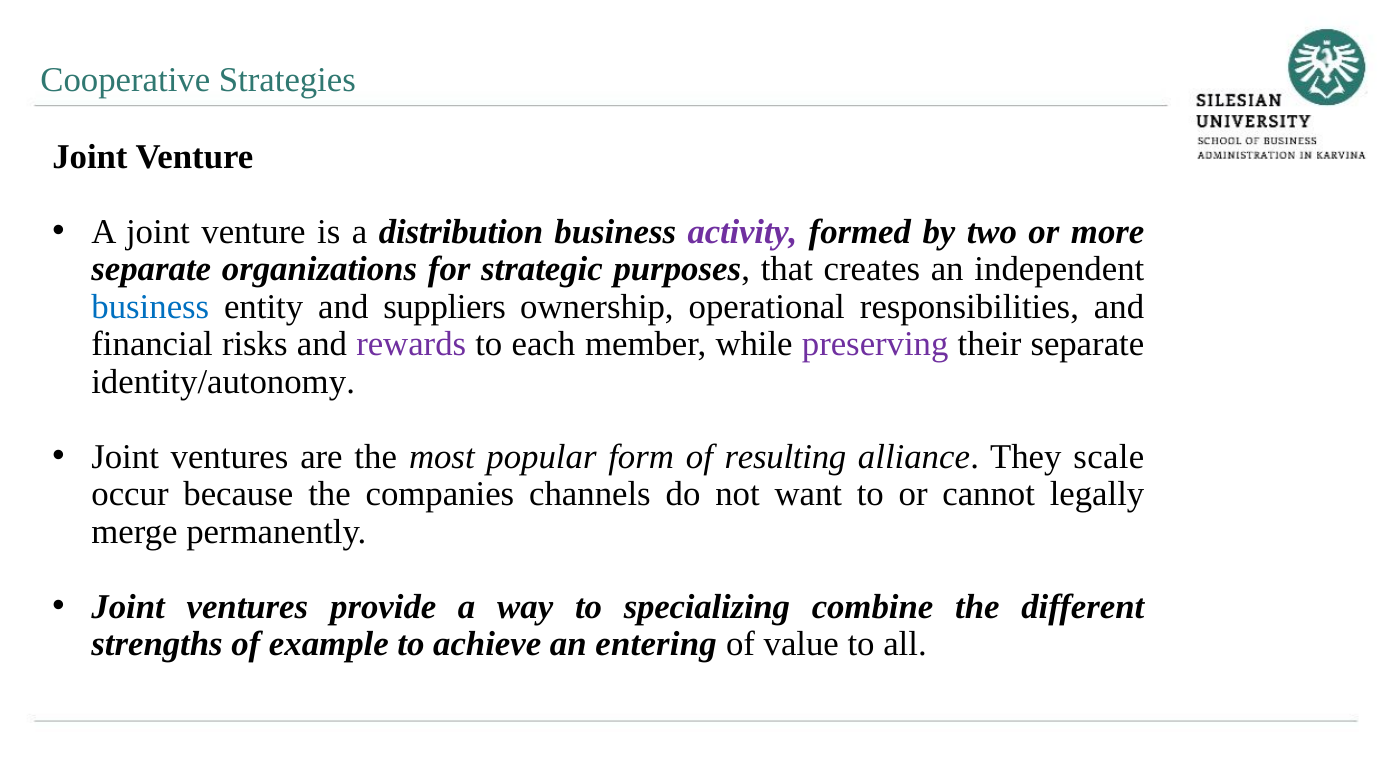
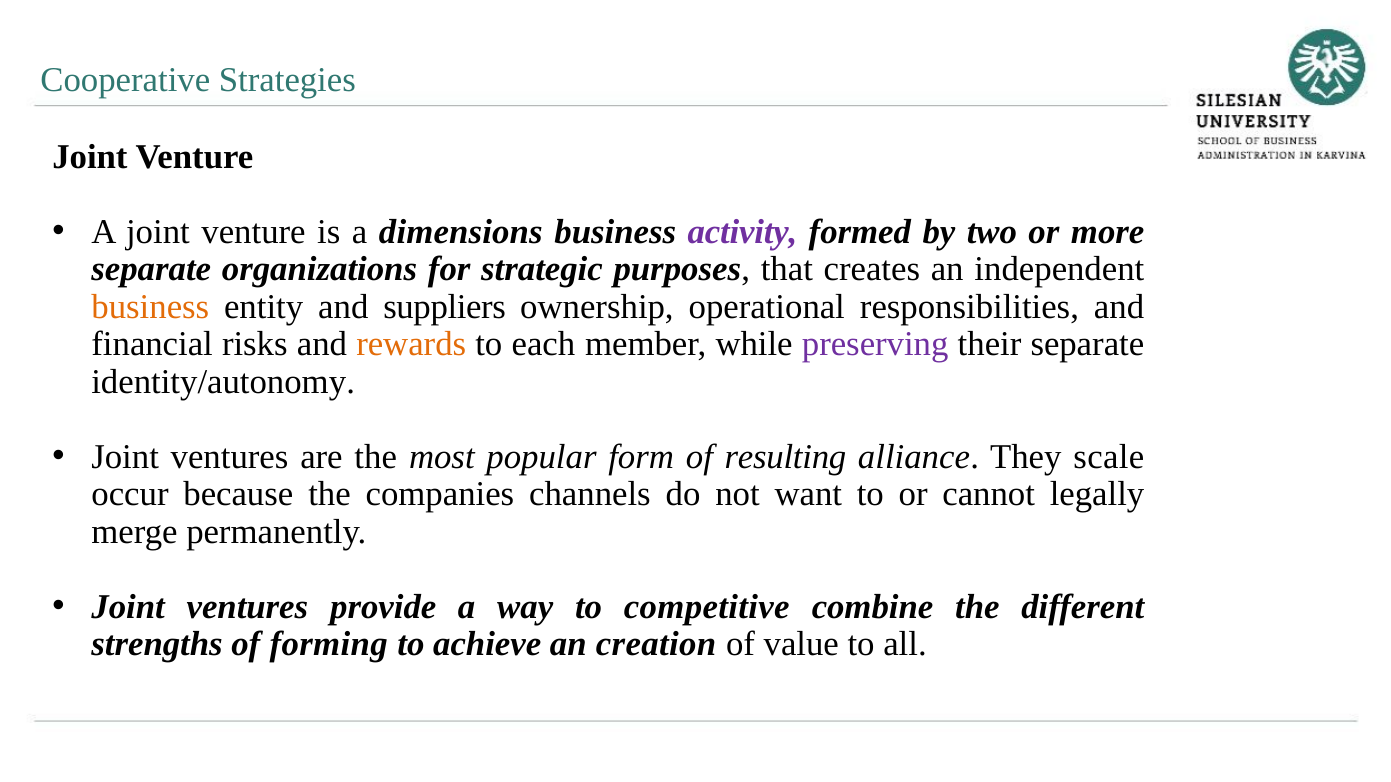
distribution: distribution -> dimensions (461, 232)
business colour: blue -> orange (150, 307)
rewards colour: purple -> orange (411, 344)
specializing: specializing -> competitive (707, 607)
example: example -> forming (329, 645)
entering: entering -> creation (656, 645)
